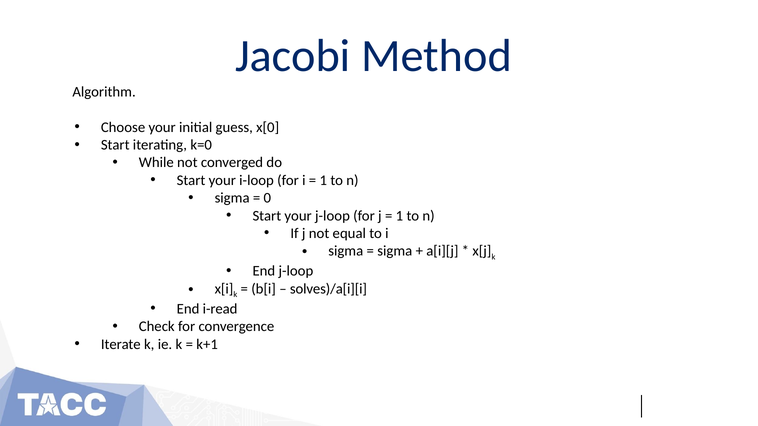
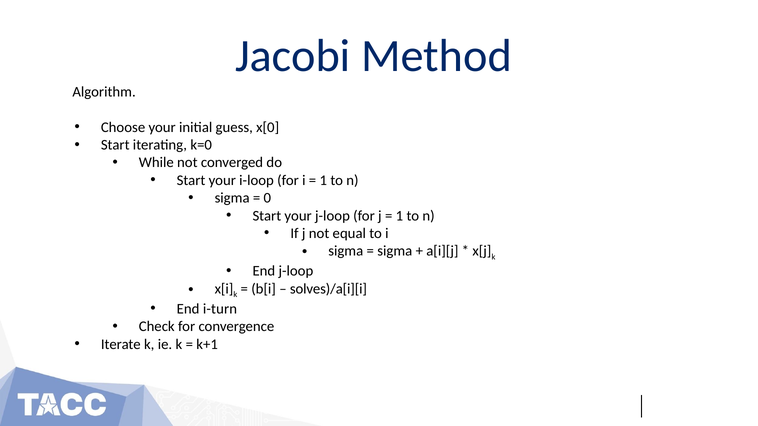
i-read: i-read -> i-turn (220, 309)
